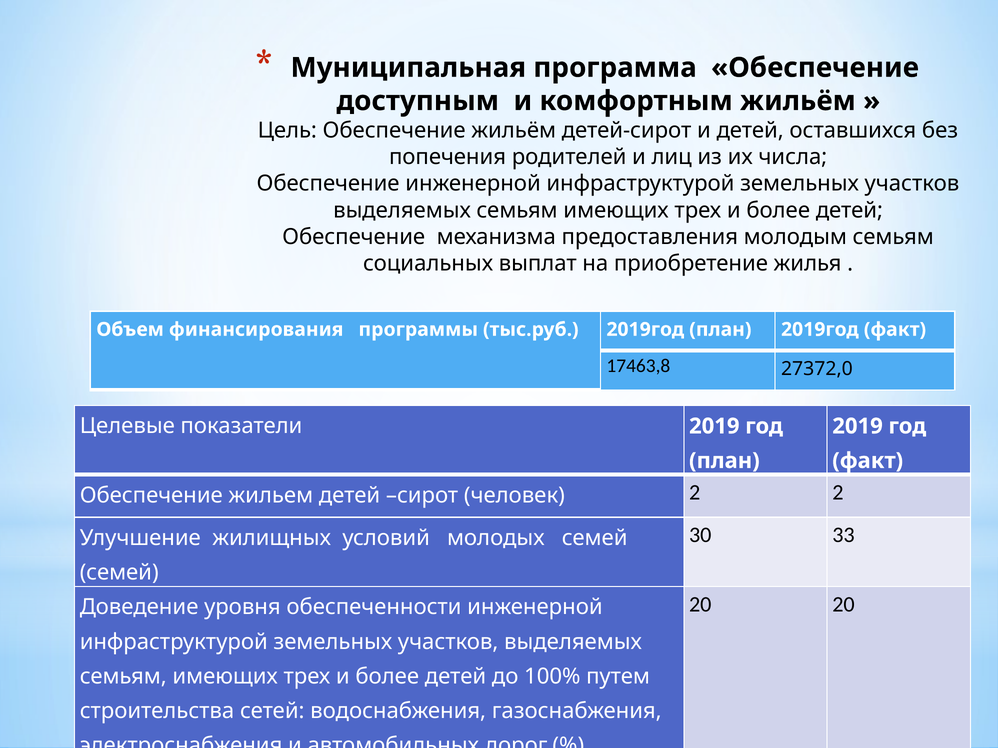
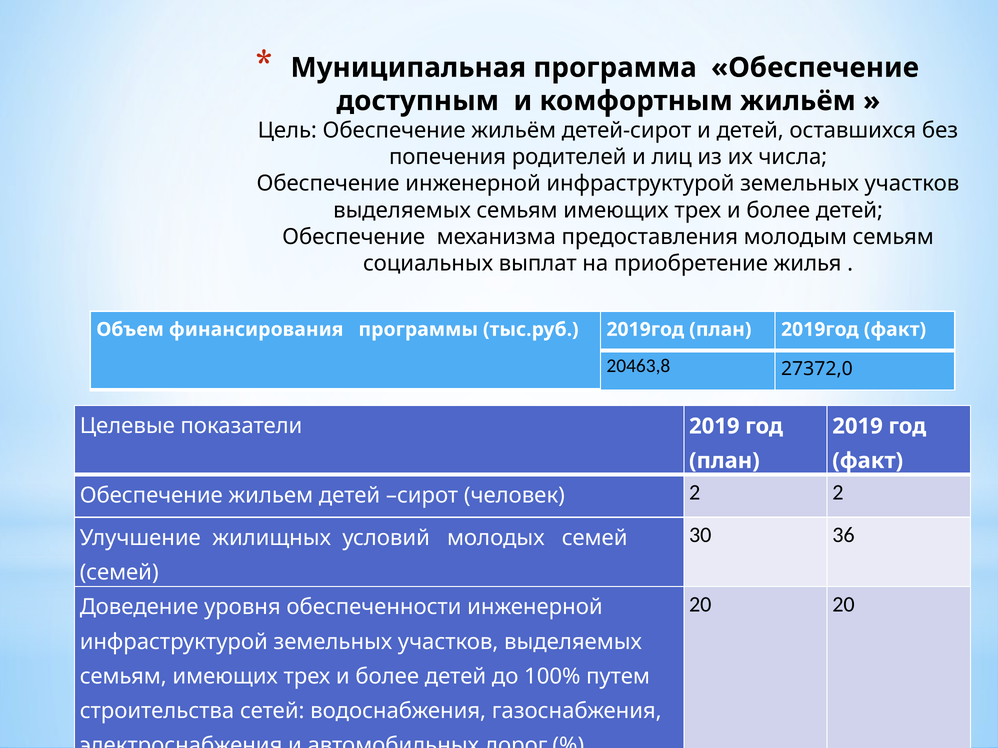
17463,8: 17463,8 -> 20463,8 (638, 366)
33: 33 -> 36 (843, 535)
